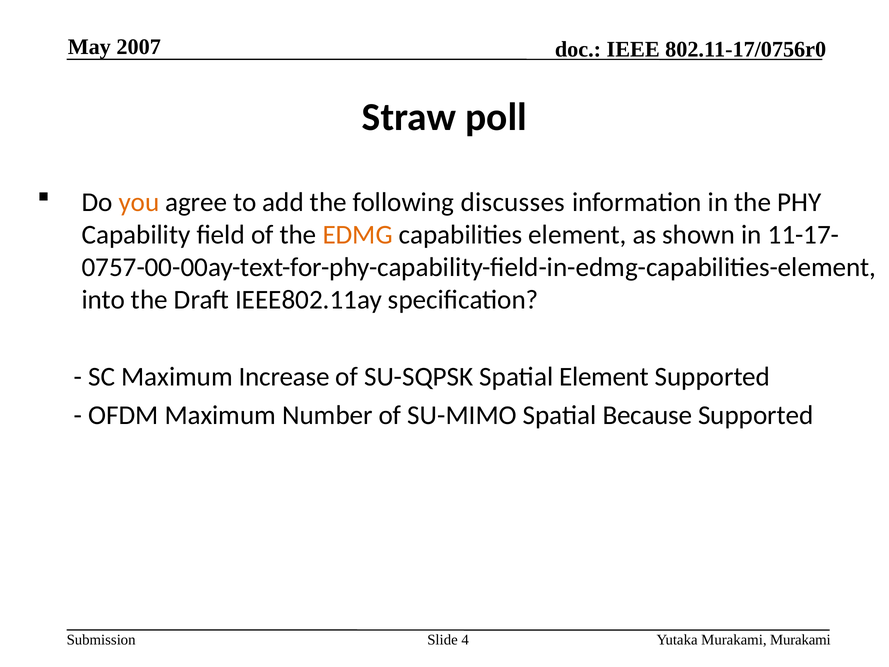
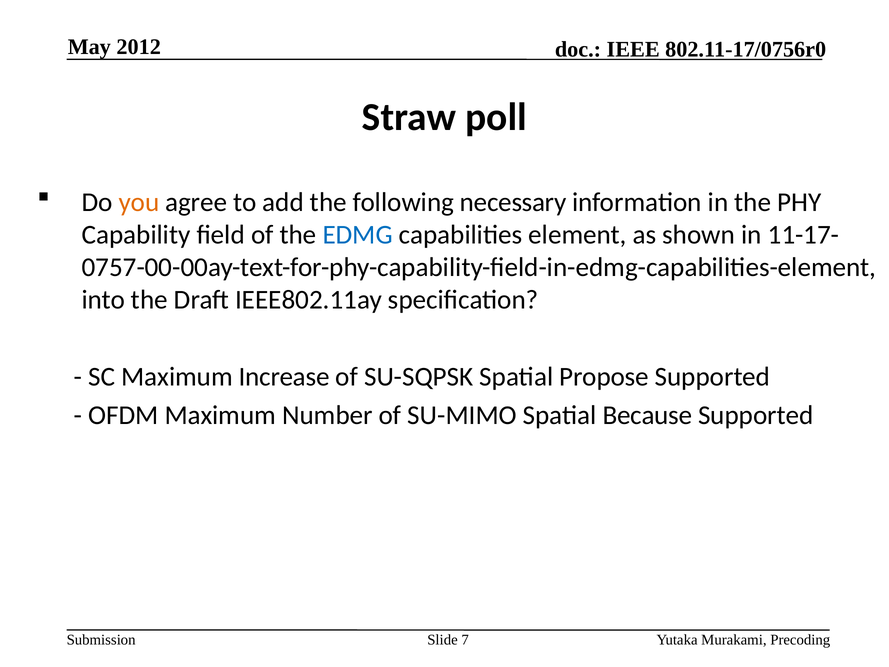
2007: 2007 -> 2012 (139, 47)
discusses: discusses -> necessary (513, 202)
EDMG colour: orange -> blue (358, 235)
Spatial Element: Element -> Propose (604, 377)
4: 4 -> 7 (465, 639)
Murakami Murakami: Murakami -> Precoding (800, 639)
